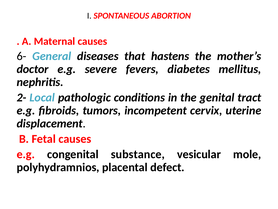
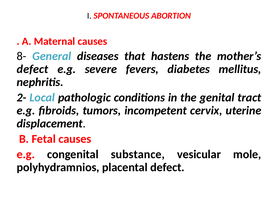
6-: 6- -> 8- (22, 56)
doctor: doctor -> defect (33, 69)
